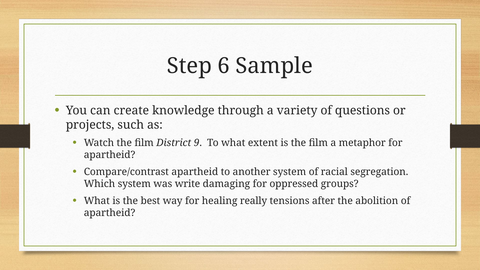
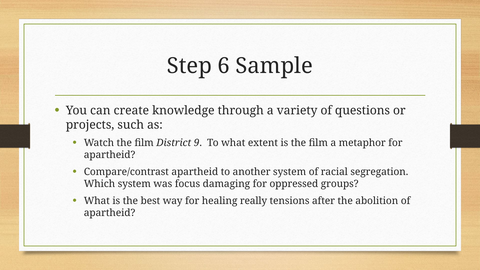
write: write -> focus (187, 184)
